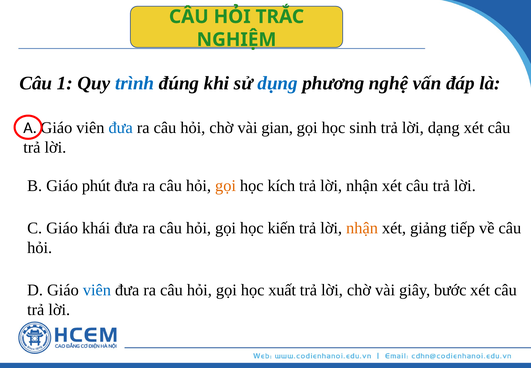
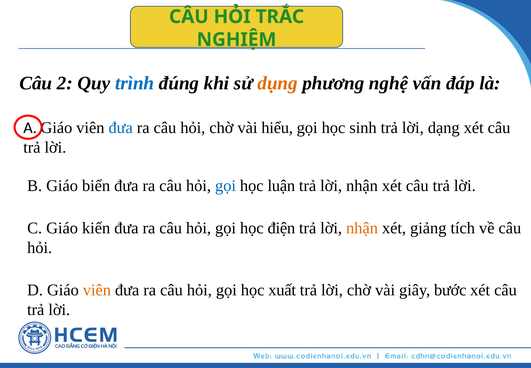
1: 1 -> 2 (65, 83)
dụng colour: blue -> orange (278, 83)
gian: gian -> hiểu (277, 128)
phút: phút -> biển (96, 186)
gọi colour: orange -> blue (226, 186)
kích: kích -> luận (281, 186)
khái: khái -> kiến (96, 228)
kiến: kiến -> điện (281, 228)
tiếp: tiếp -> tích (463, 228)
viên colour: blue -> orange (97, 290)
